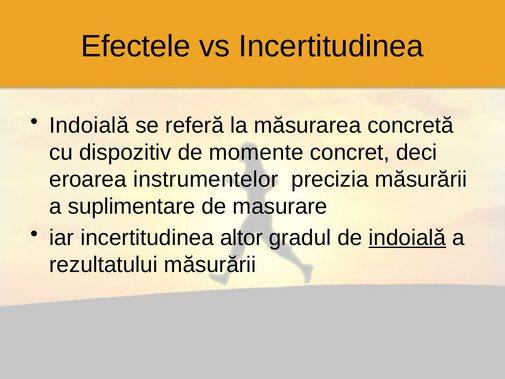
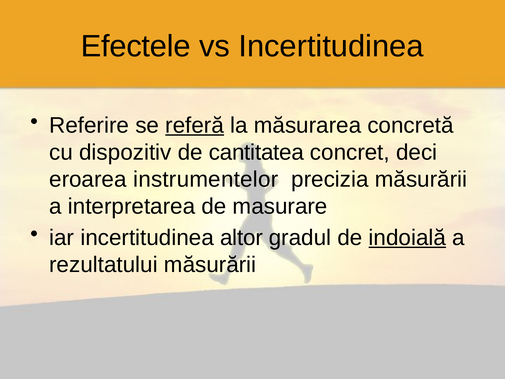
Indoială: Indoială -> Referire (89, 125)
referă underline: none -> present (195, 125)
momente: momente -> cantitatea (256, 152)
suplimentare: suplimentare -> interpretarea (132, 206)
